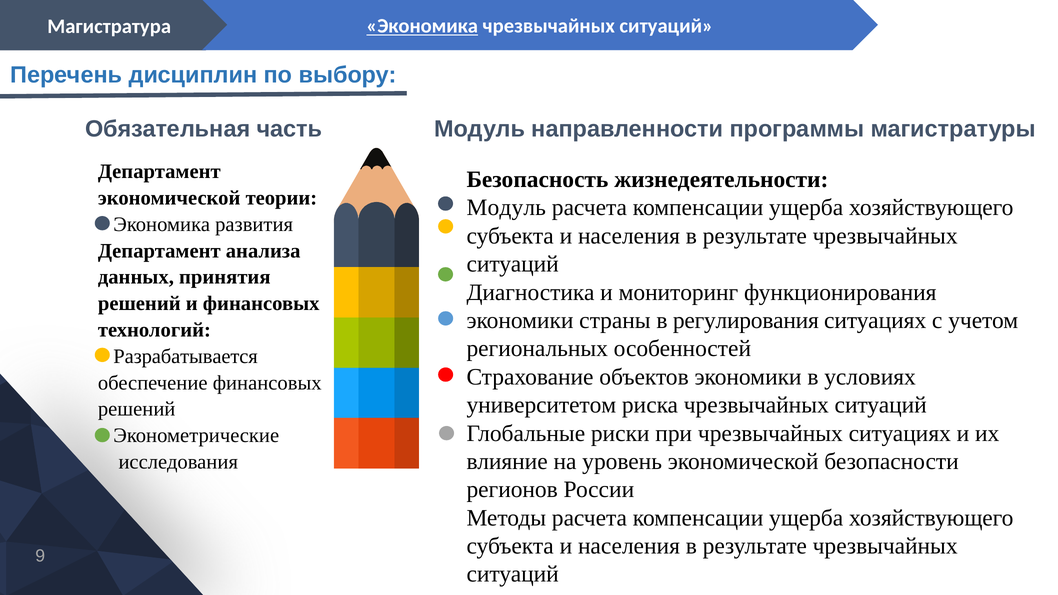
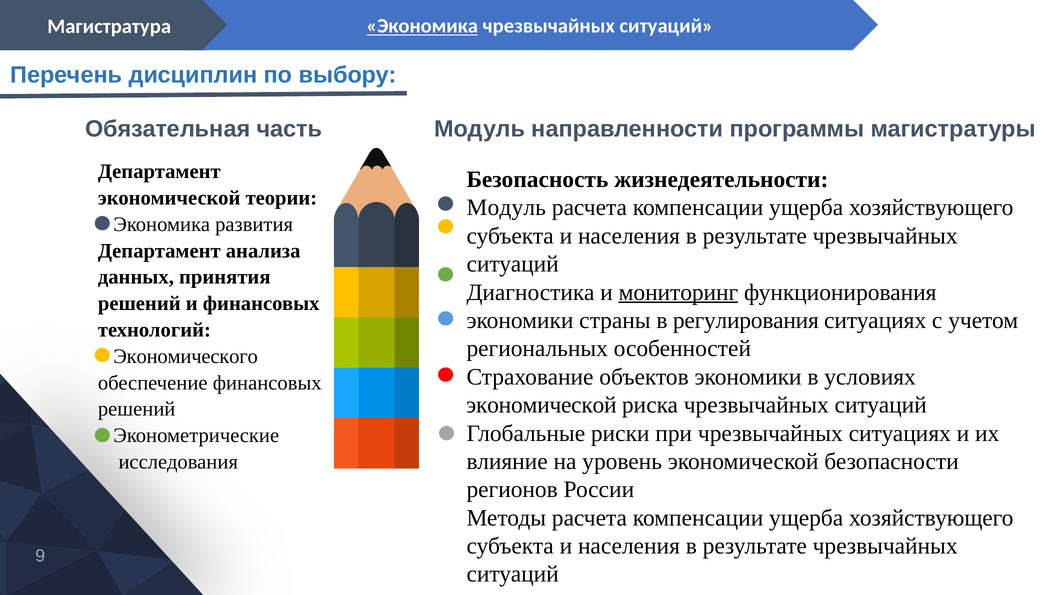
мониторинг underline: none -> present (678, 292)
Разрабатывается: Разрабатывается -> Экономического (186, 356)
университетом: университетом -> экономической (541, 405)
